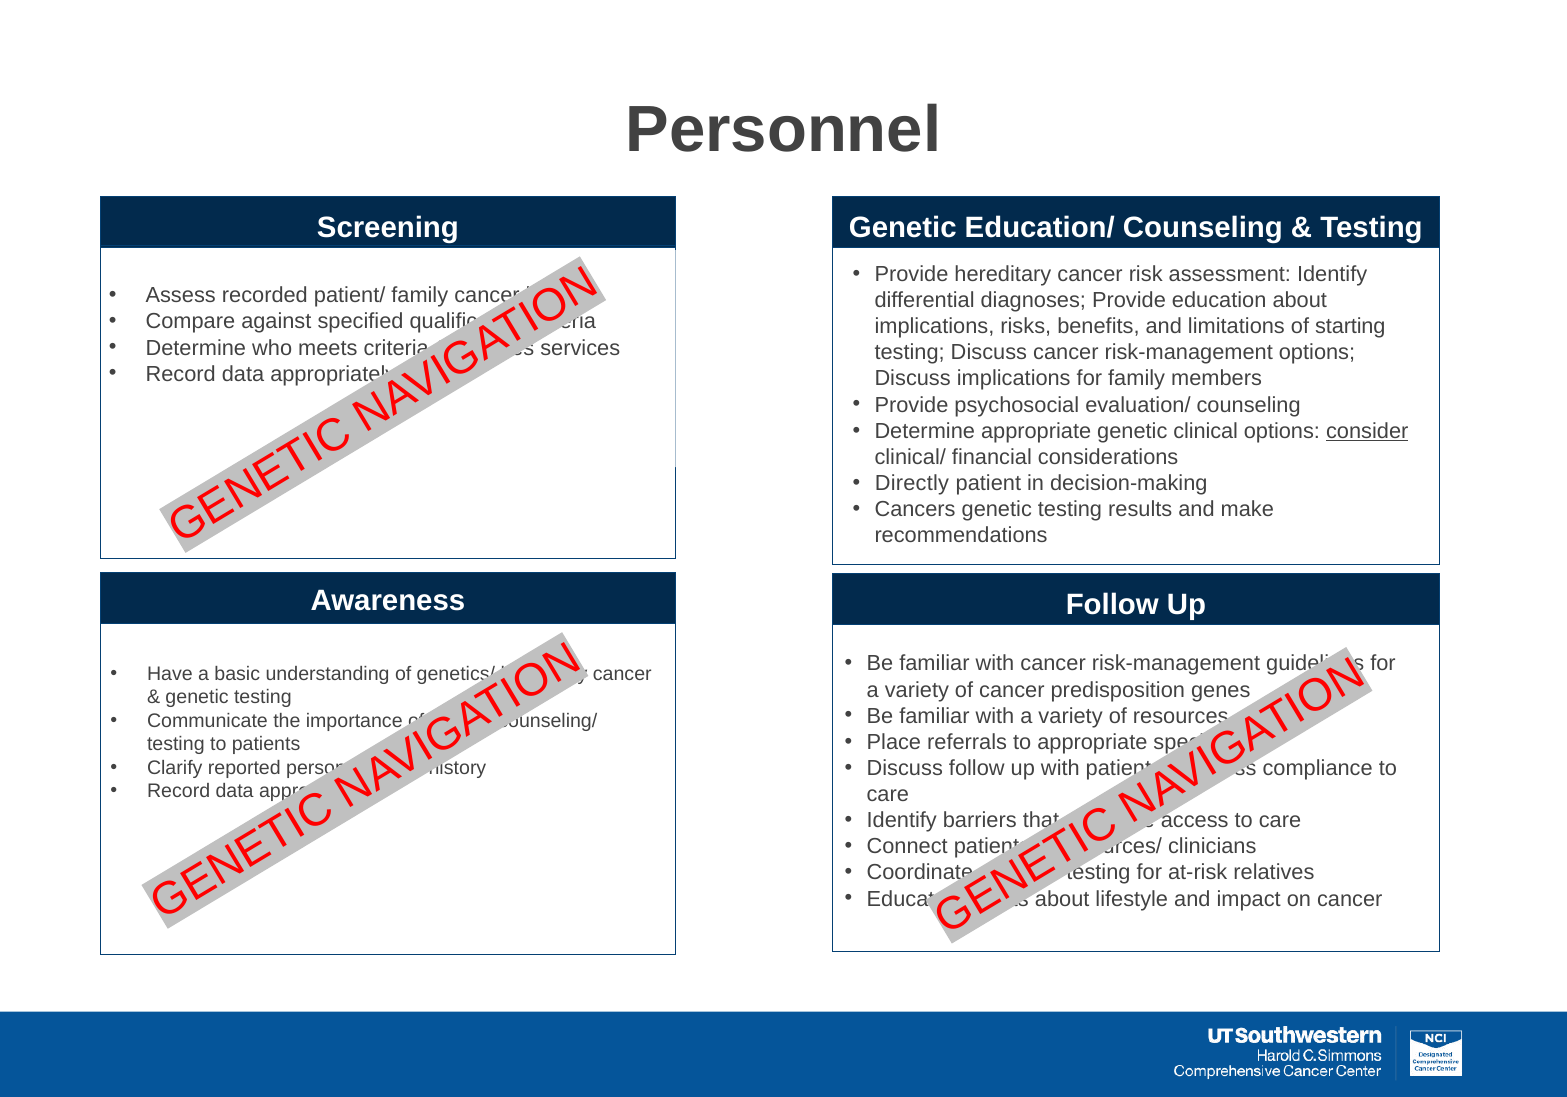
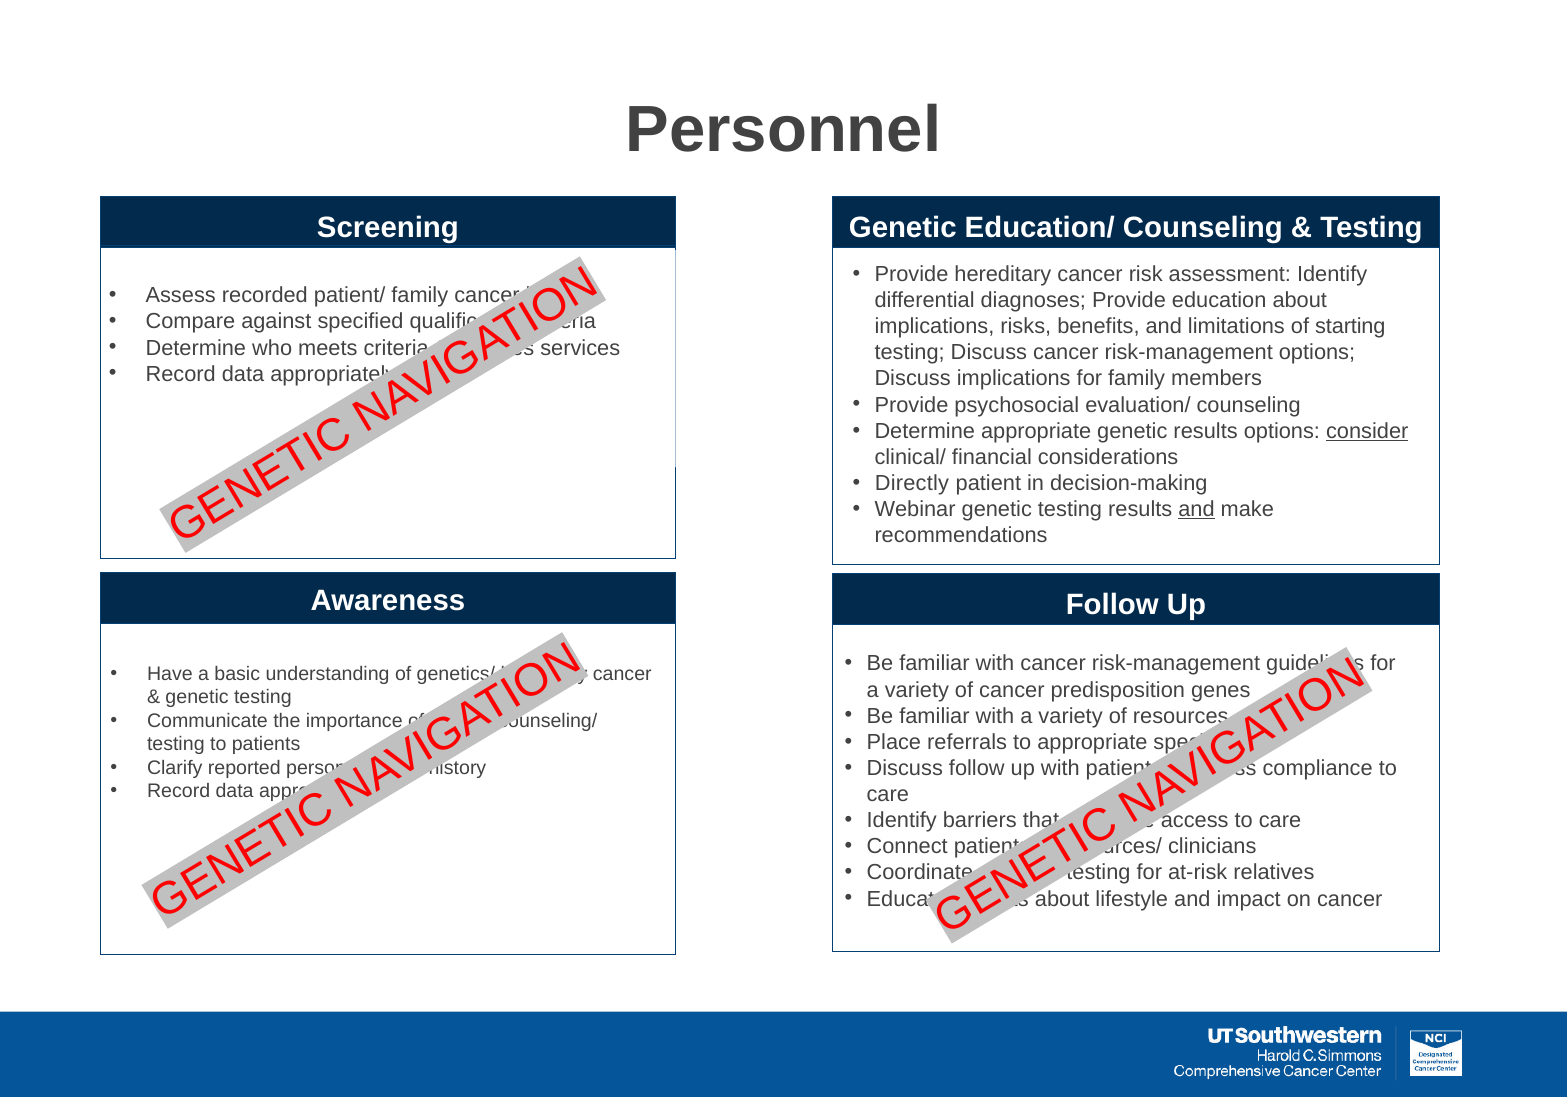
genetic clinical: clinical -> results (1206, 431)
Cancers: Cancers -> Webinar (915, 509)
and underline: none -> present (1196, 509)
